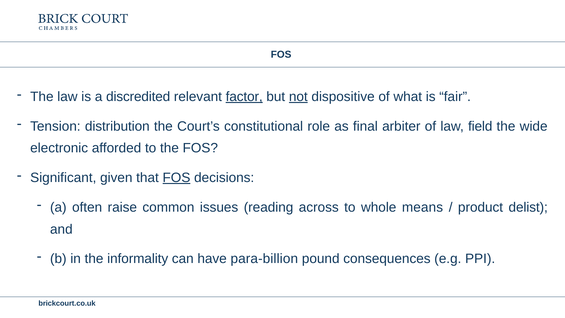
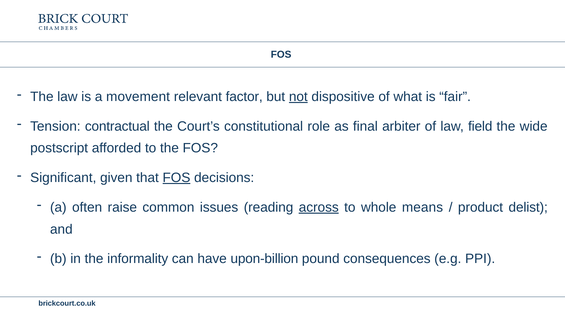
discredited: discredited -> movement (138, 97)
factor underline: present -> none (244, 97)
distribution: distribution -> contractual (117, 126)
electronic: electronic -> postscript (59, 148)
across underline: none -> present (319, 207)
para-billion: para-billion -> upon-billion (264, 259)
